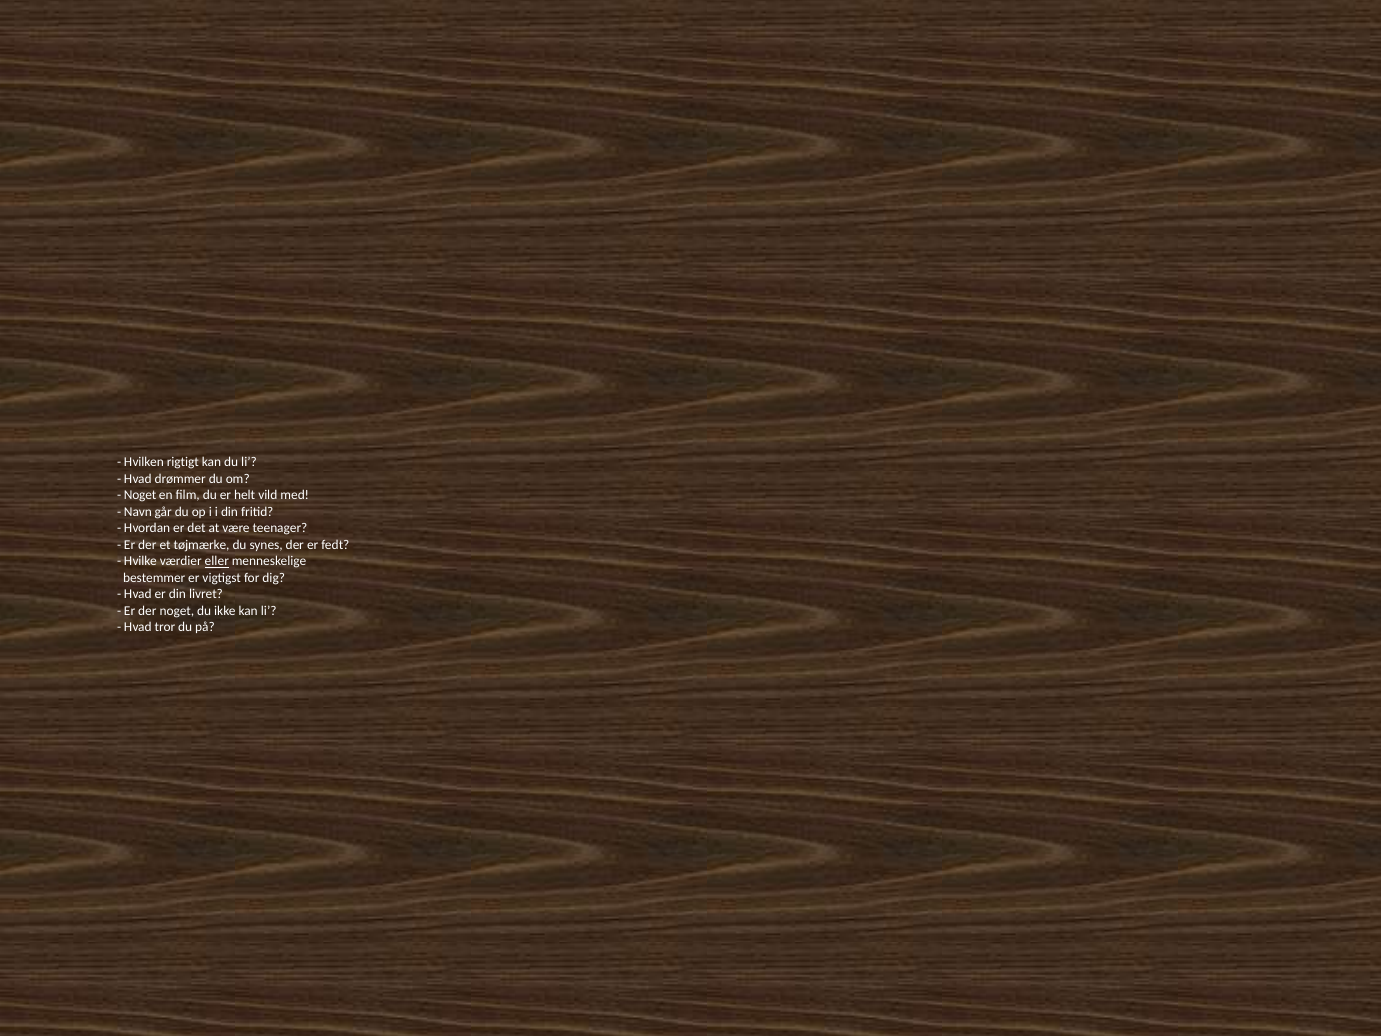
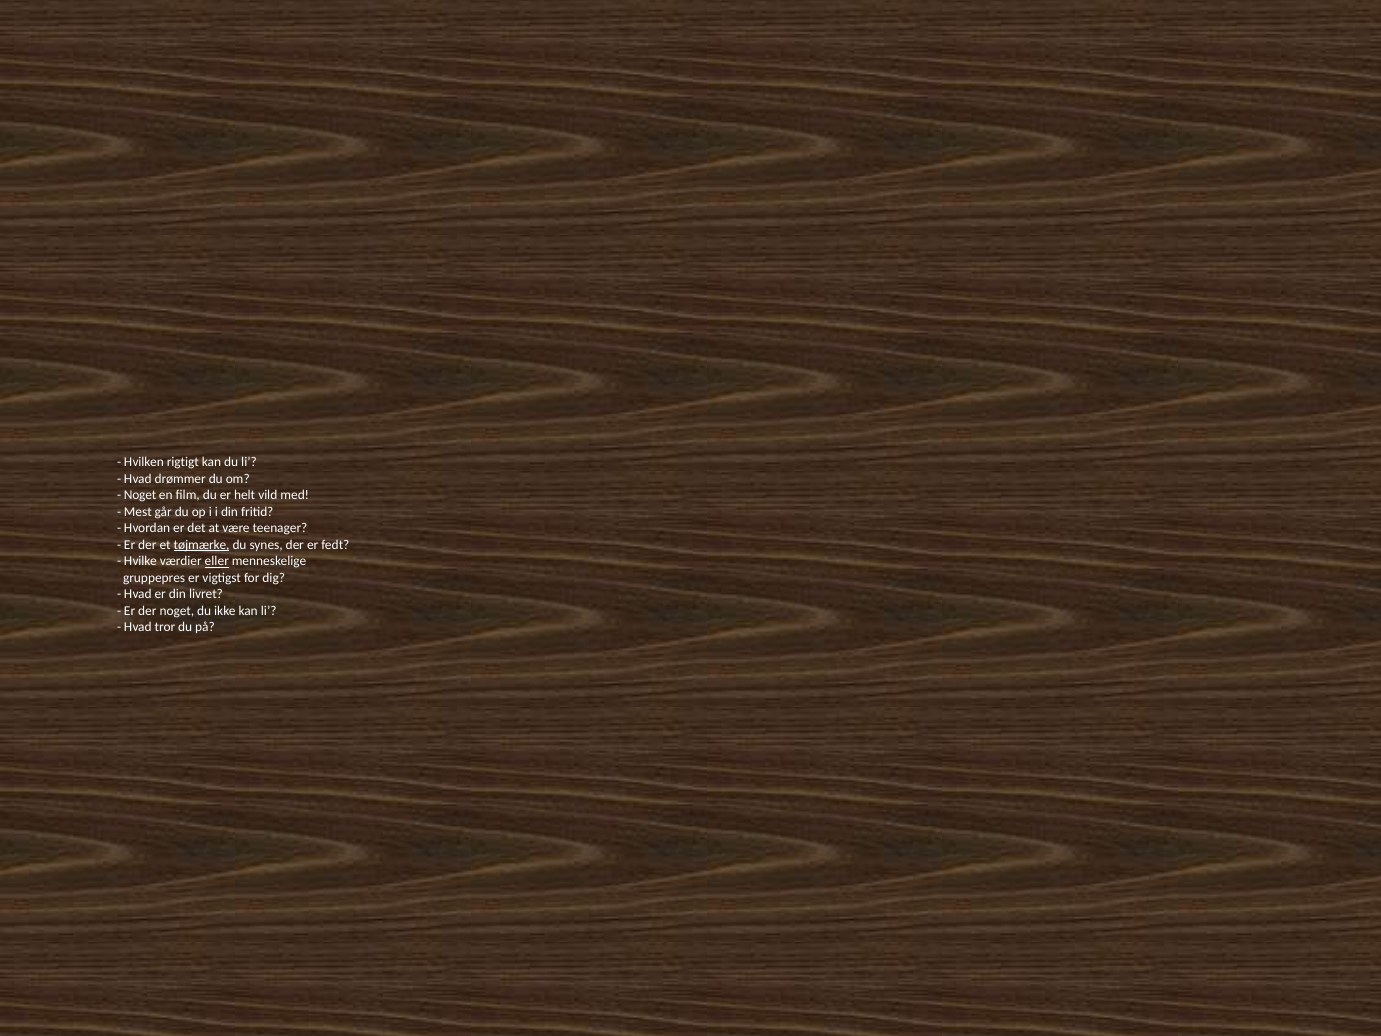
Navn: Navn -> Mest (138, 512)
tøjmærke underline: none -> present (202, 545)
bestemmer: bestemmer -> gruppepres (154, 578)
